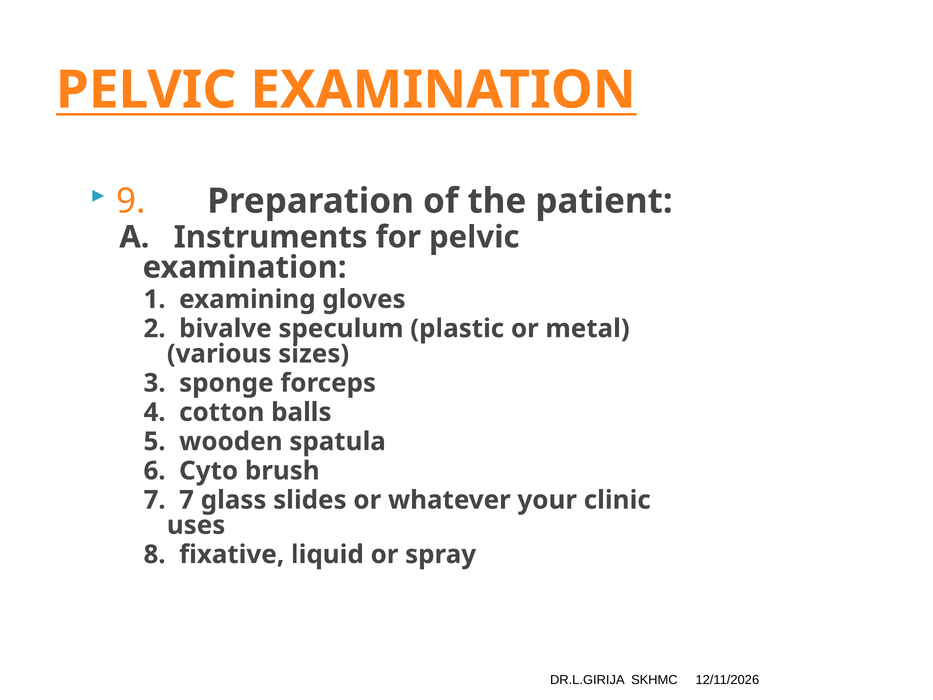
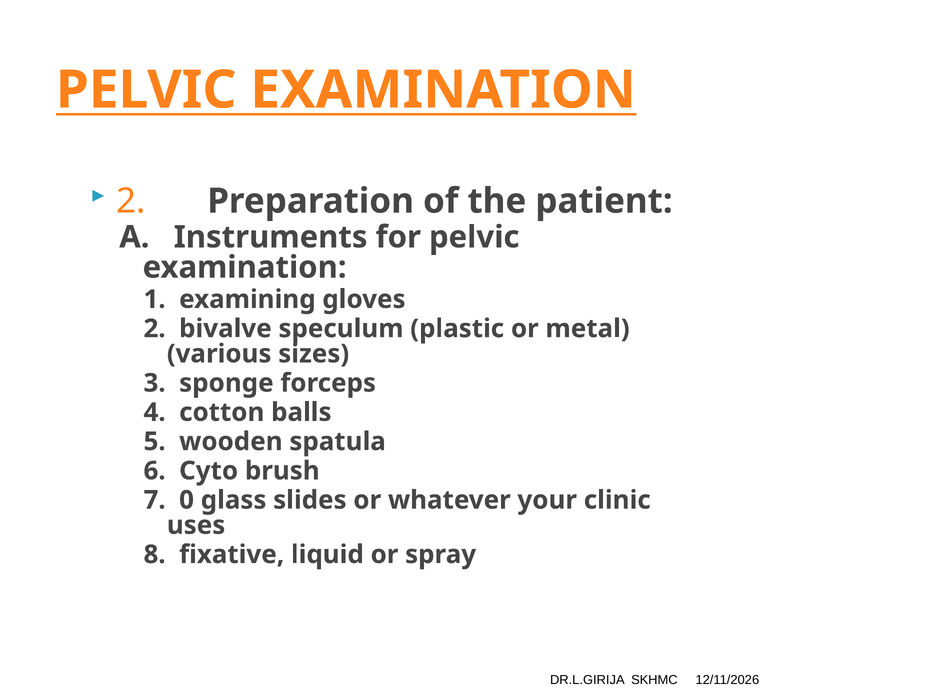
9: 9 -> 2 (131, 201)
7 7: 7 -> 0 (187, 500)
